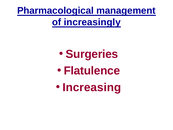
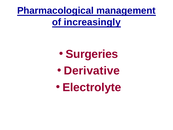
Flatulence: Flatulence -> Derivative (92, 71)
Increasing: Increasing -> Electrolyte (92, 87)
